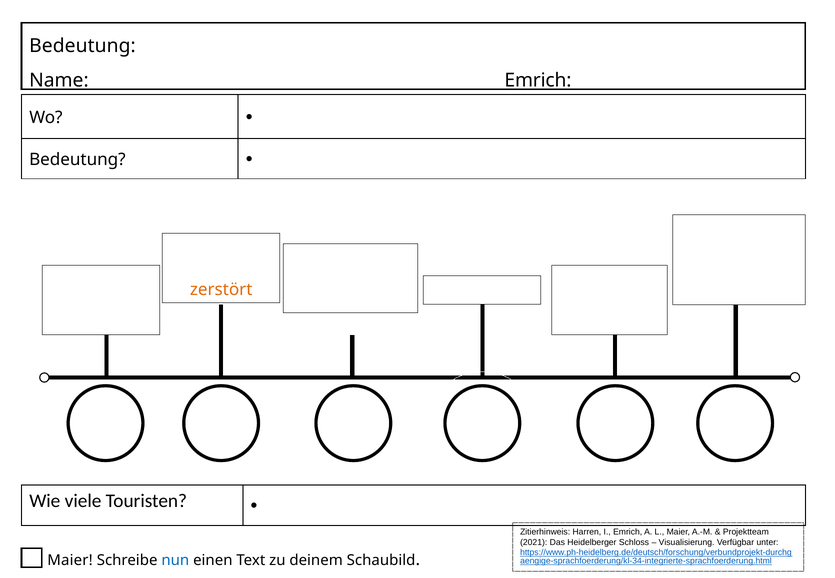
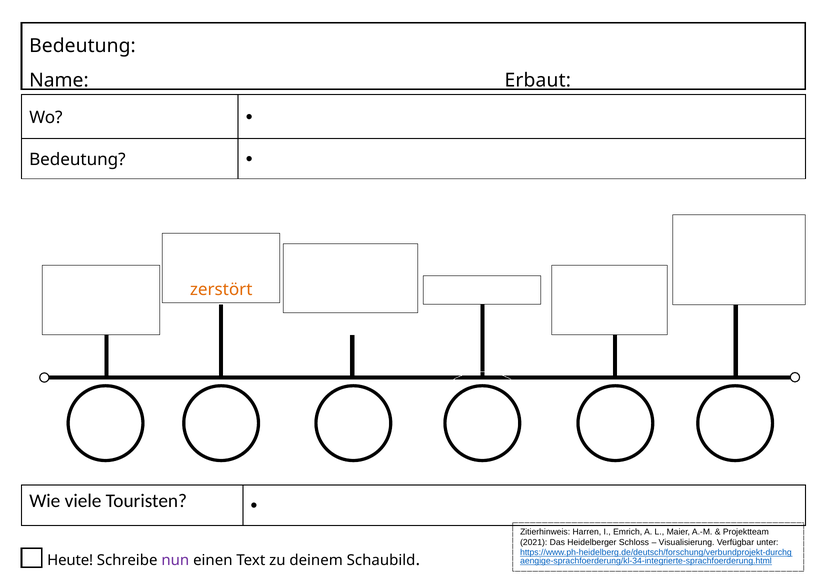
Name Emrich: Emrich -> Erbaut (538, 80)
Maier: Maier -> Heute (70, 560)
nun colour: blue -> purple (175, 560)
